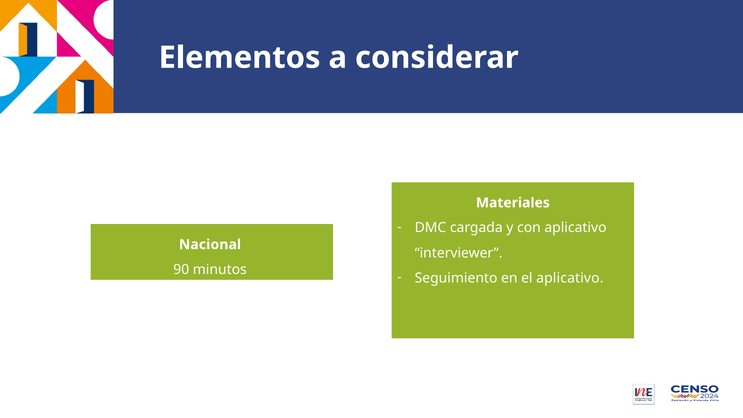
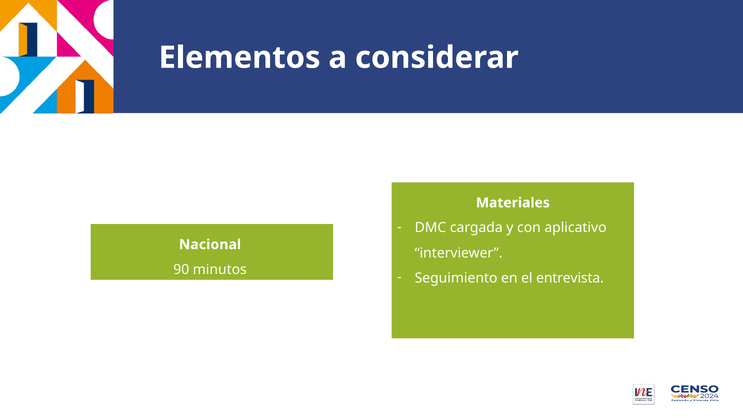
el aplicativo: aplicativo -> entrevista (570, 278)
